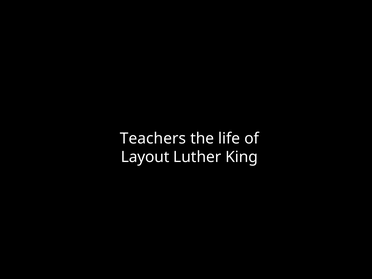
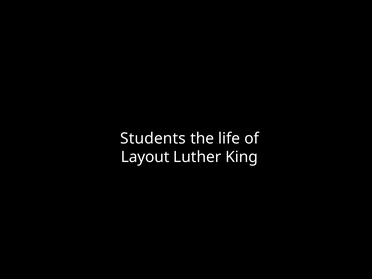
Teachers: Teachers -> Students (153, 139)
